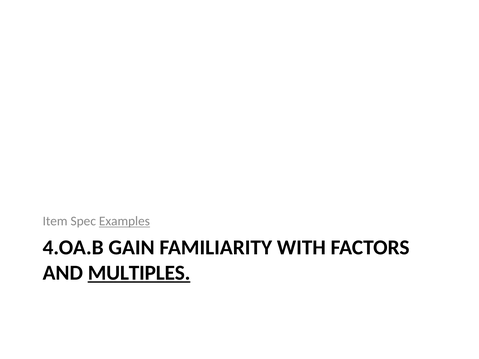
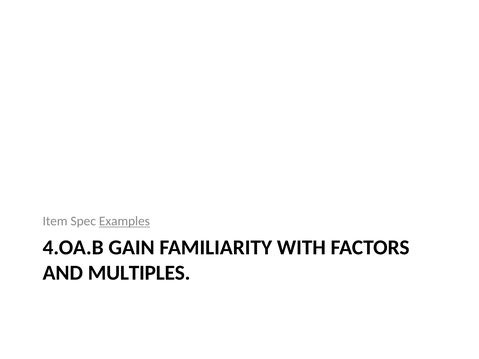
MULTIPLES underline: present -> none (139, 273)
